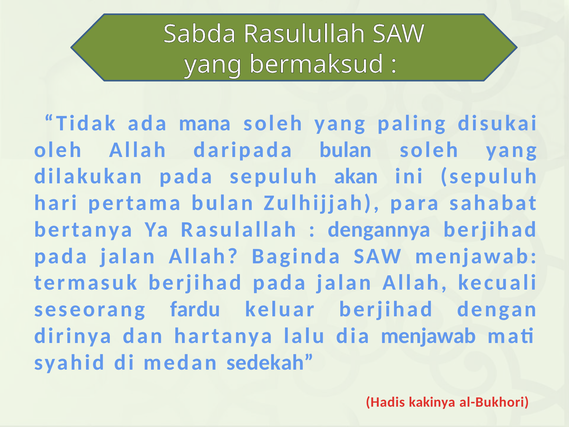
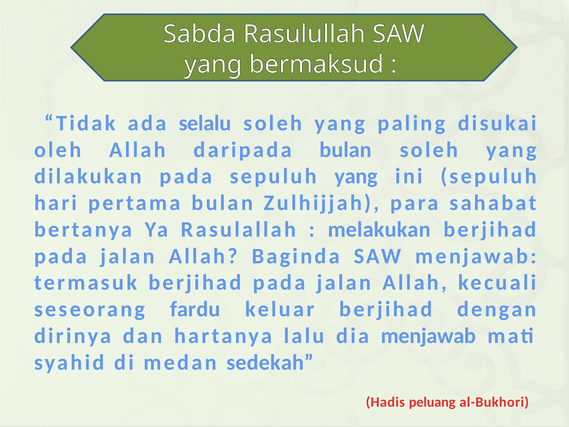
mana: mana -> selalu (205, 123)
sepuluh akan: akan -> yang (356, 176)
dengannya: dengannya -> melakukan (379, 229)
kakinya: kakinya -> peluang (432, 402)
